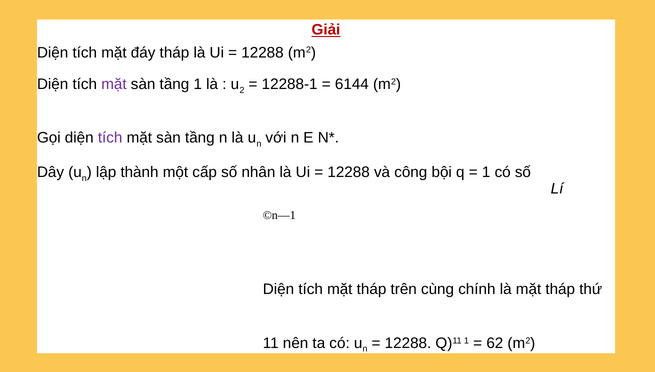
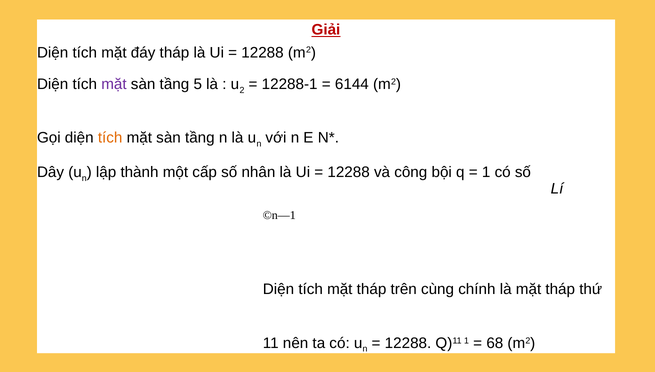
tầng 1: 1 -> 5 (198, 84)
tích colour: purple -> orange (110, 138)
62: 62 -> 68 (495, 343)
